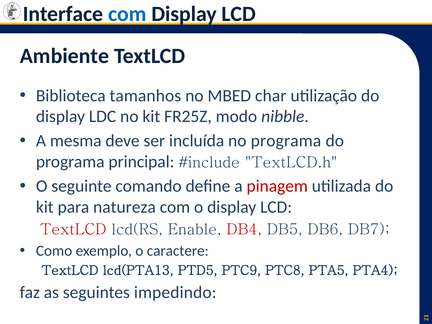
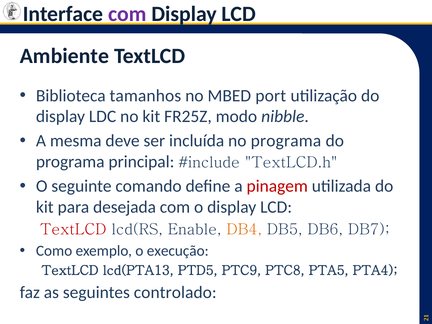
com colour: blue -> purple (127, 14)
char: char -> port (271, 96)
natureza: natureza -> desejada (125, 207)
DB4 colour: red -> orange (244, 230)
caractere: caractere -> execução (178, 251)
impedindo: impedindo -> controlado (175, 292)
